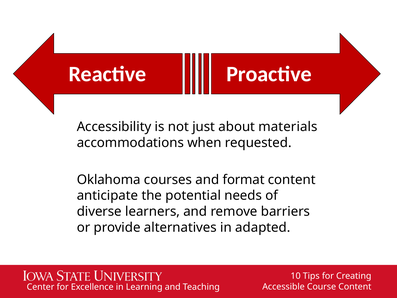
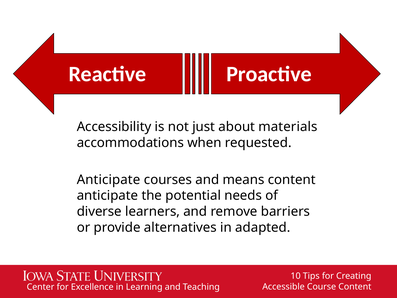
Oklahoma: Oklahoma -> Anticipate (109, 180)
format: format -> means (244, 180)
